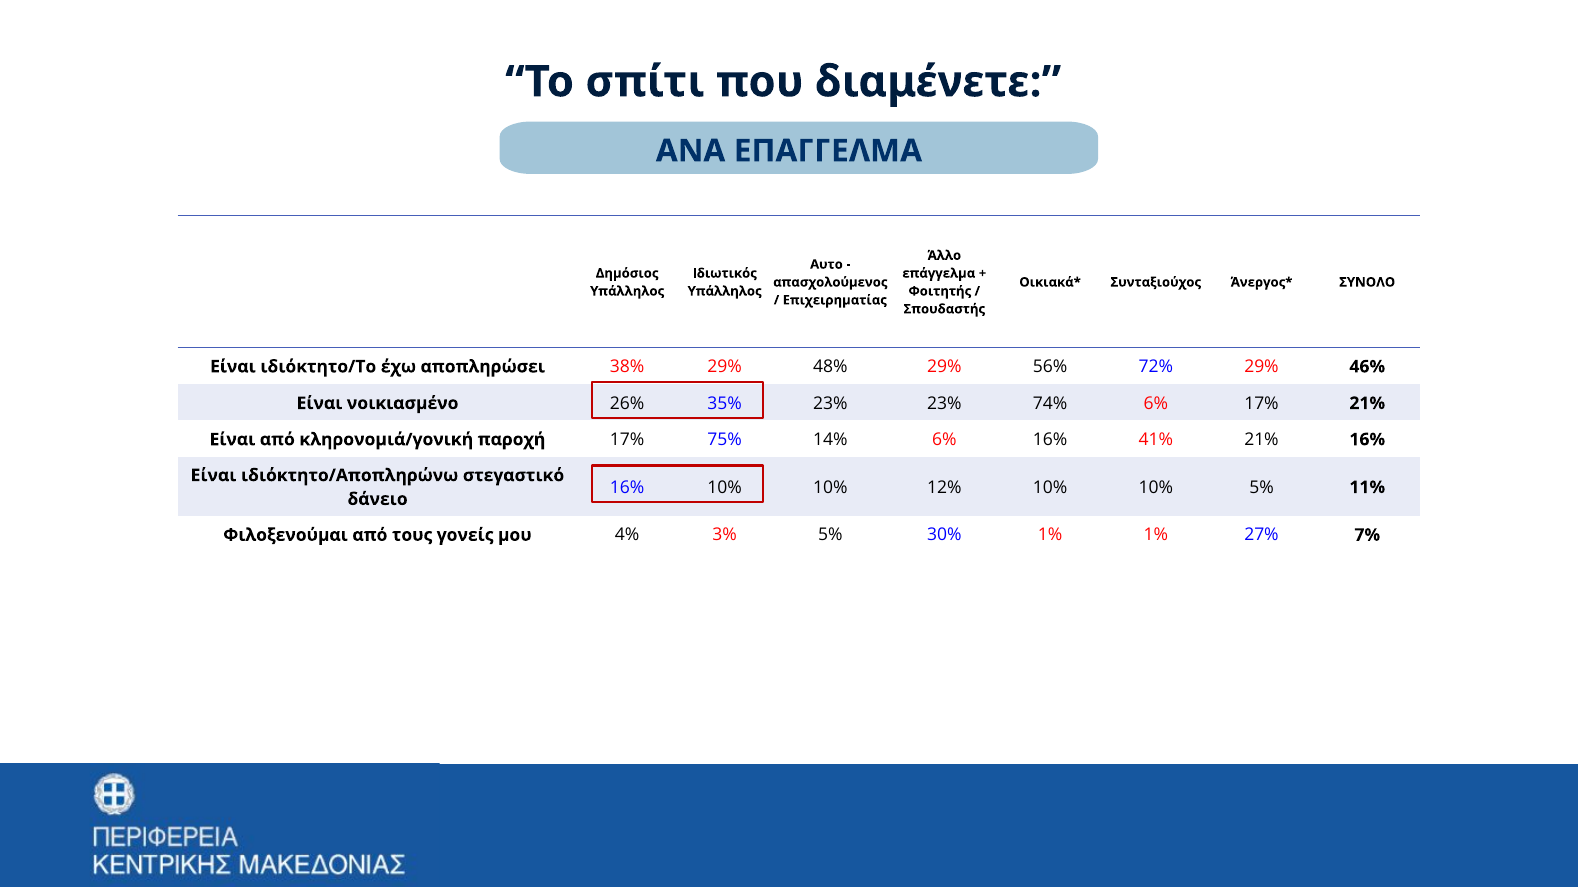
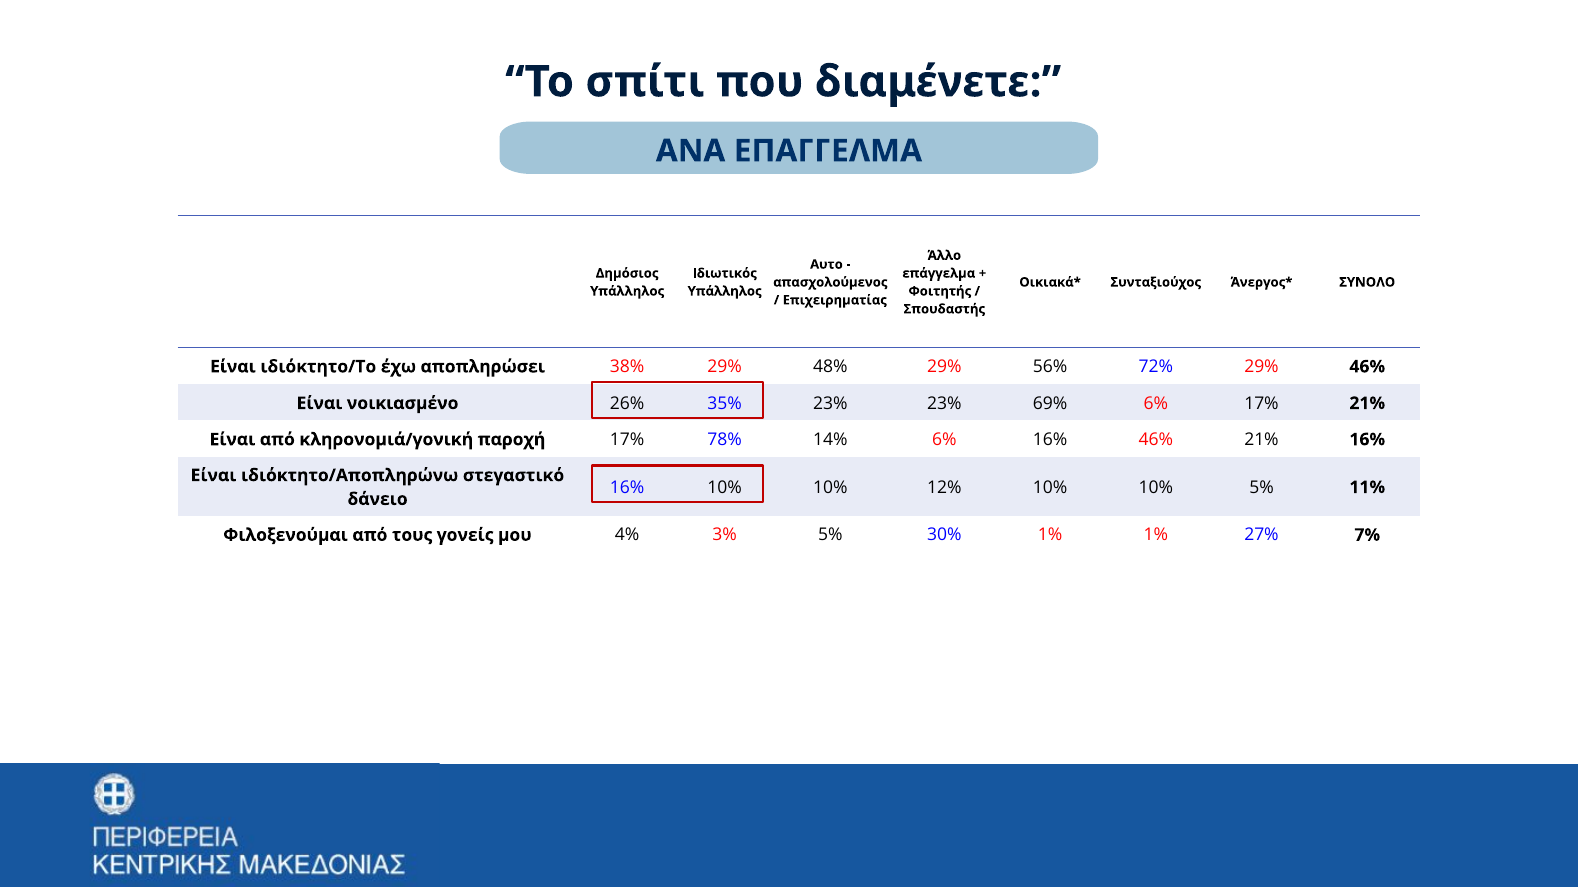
74%: 74% -> 69% (1050, 404)
75%: 75% -> 78% (725, 440)
16% 41%: 41% -> 46% (1156, 440)
